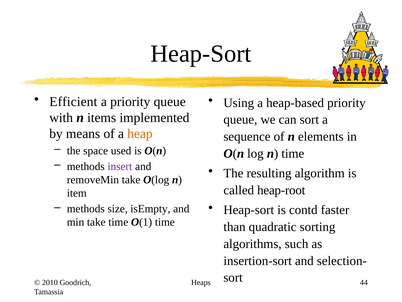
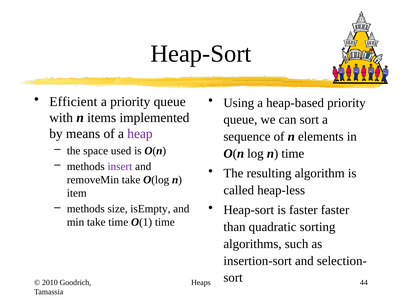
heap colour: orange -> purple (140, 134)
heap-root: heap-root -> heap-less (281, 190)
is contd: contd -> faster (303, 210)
